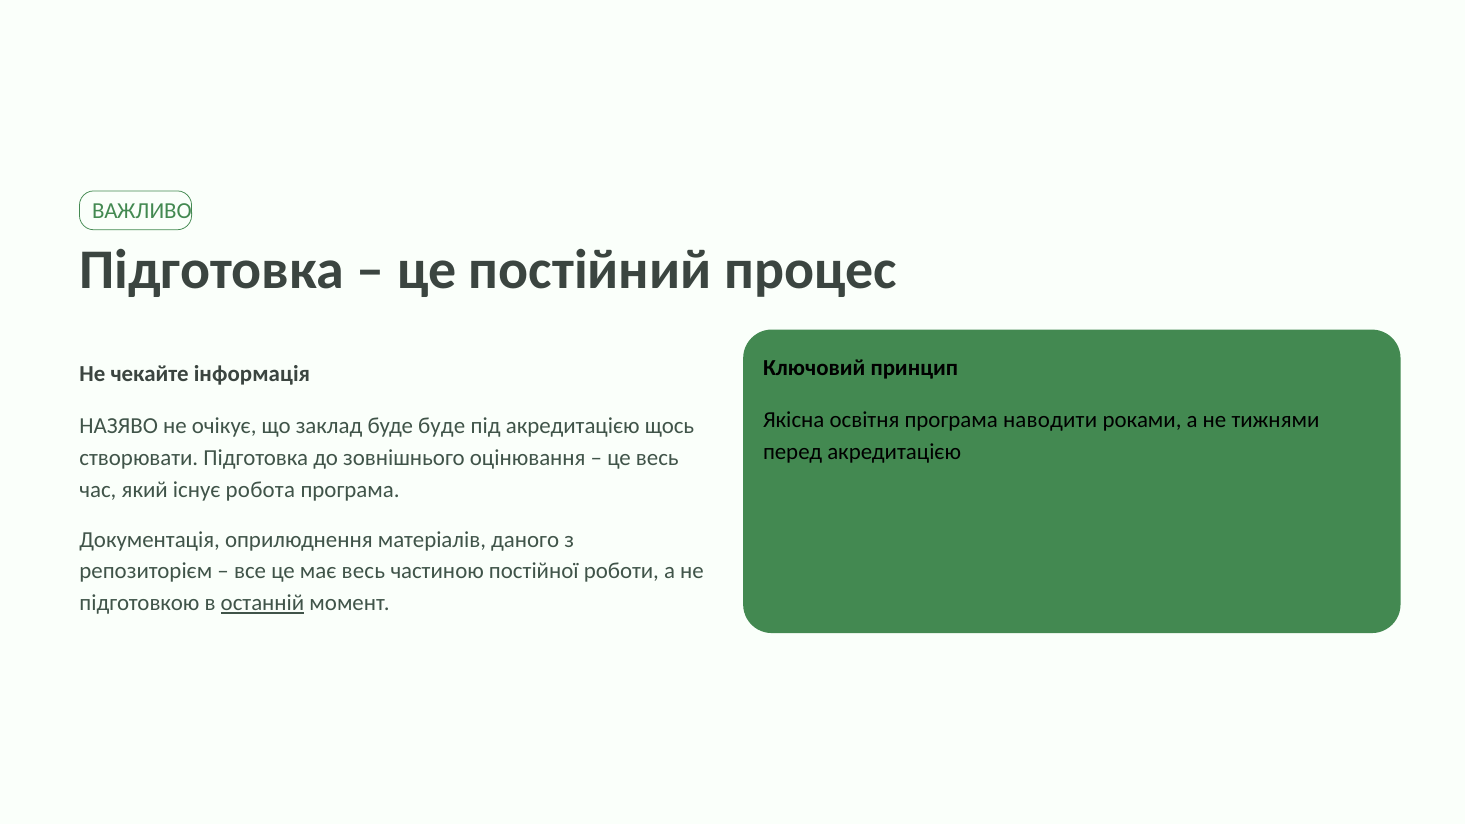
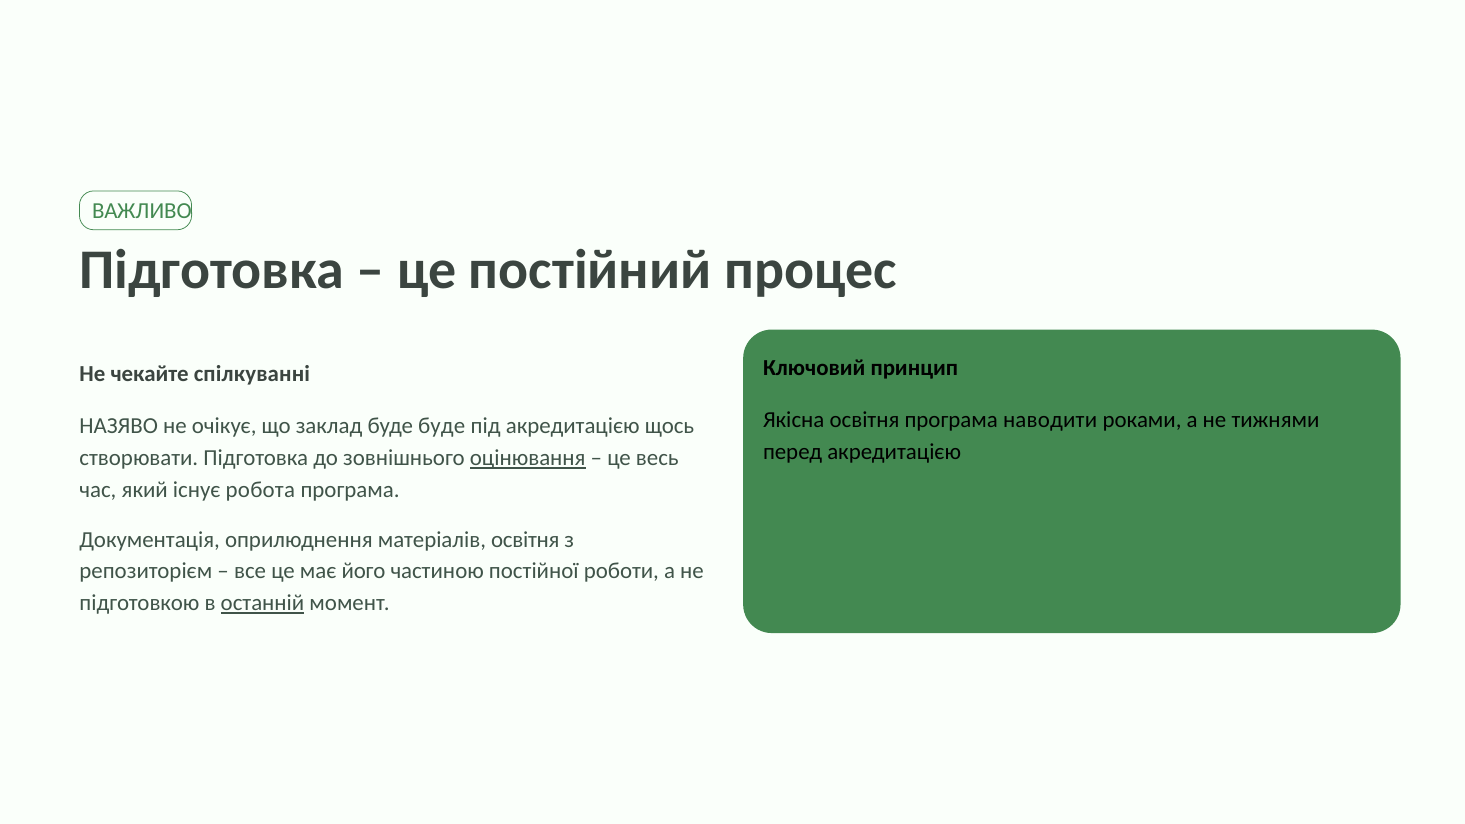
інформація: інформація -> спілкуванні (252, 374)
оцінювання underline: none -> present (528, 458)
матеріалів даного: даного -> освітня (525, 540)
має весь: весь -> його (364, 571)
